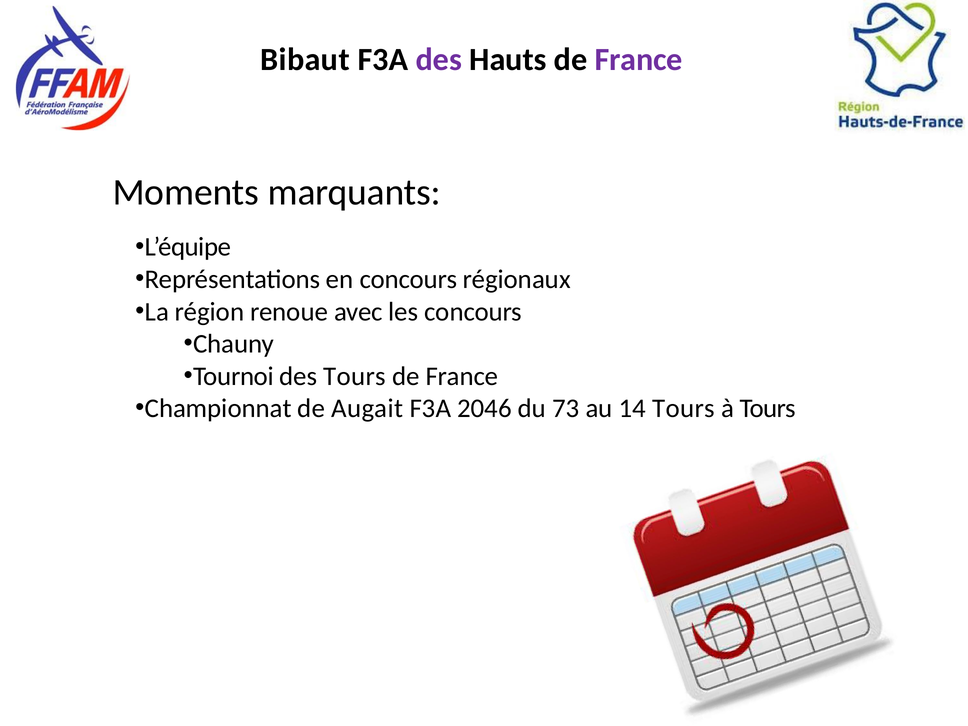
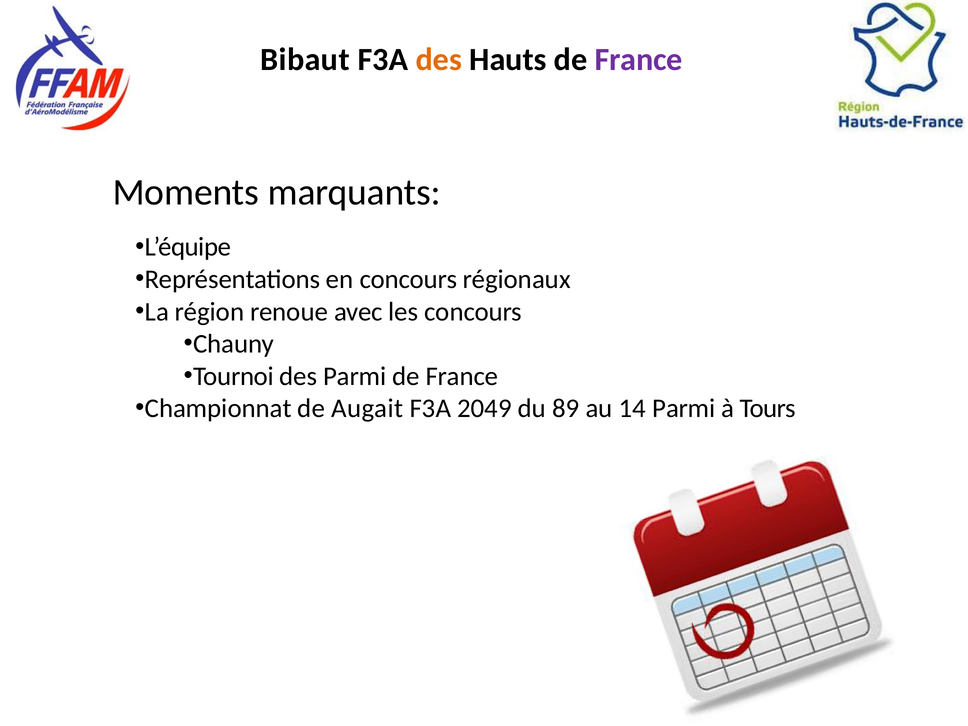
des colour: purple -> orange (439, 60)
des Tours: Tours -> Parmi (355, 376)
2046: 2046 -> 2049 (484, 408)
73: 73 -> 89 (566, 408)
14 Tours: Tours -> Parmi (684, 408)
